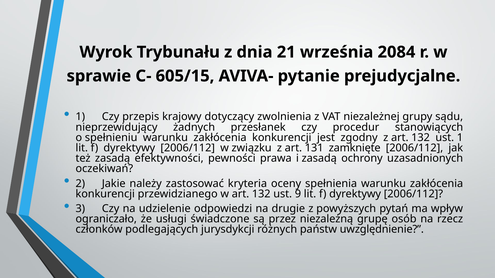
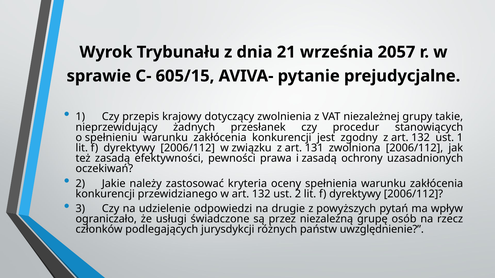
2084: 2084 -> 2057 (396, 52)
sądu: sądu -> takie (449, 117)
zamknięte: zamknięte -> zwolniona (355, 148)
ust 9: 9 -> 2 (298, 194)
